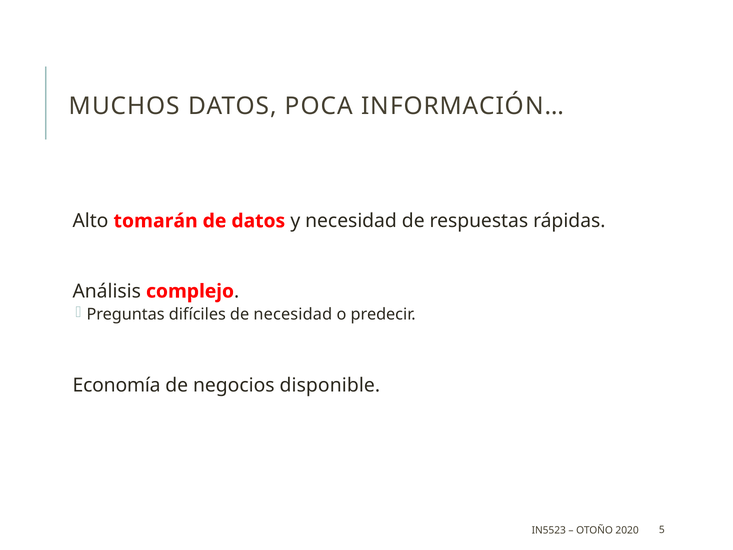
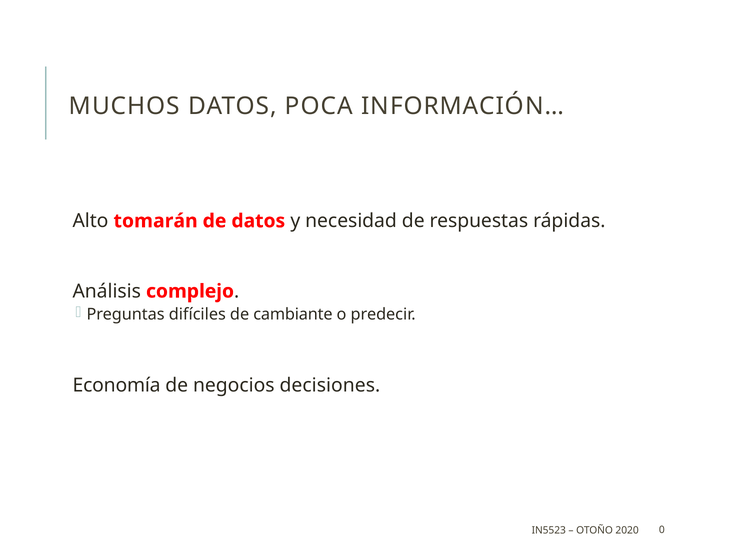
de necesidad: necesidad -> cambiante (293, 314)
disponible: disponible -> decisiones (330, 385)
5: 5 -> 0 (662, 530)
